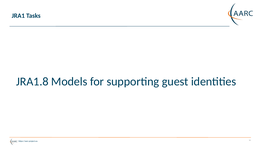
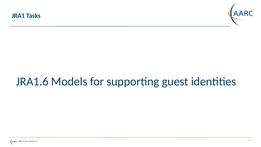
JRA1.8: JRA1.8 -> JRA1.6 (32, 81)
